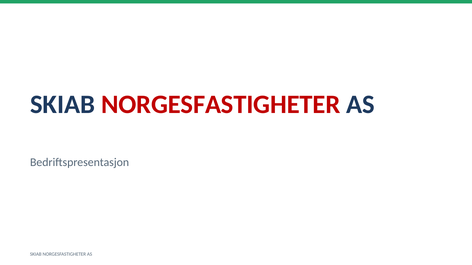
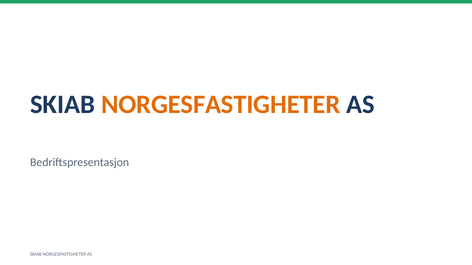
NORGESFASTIGHETER colour: red -> orange (221, 105)
